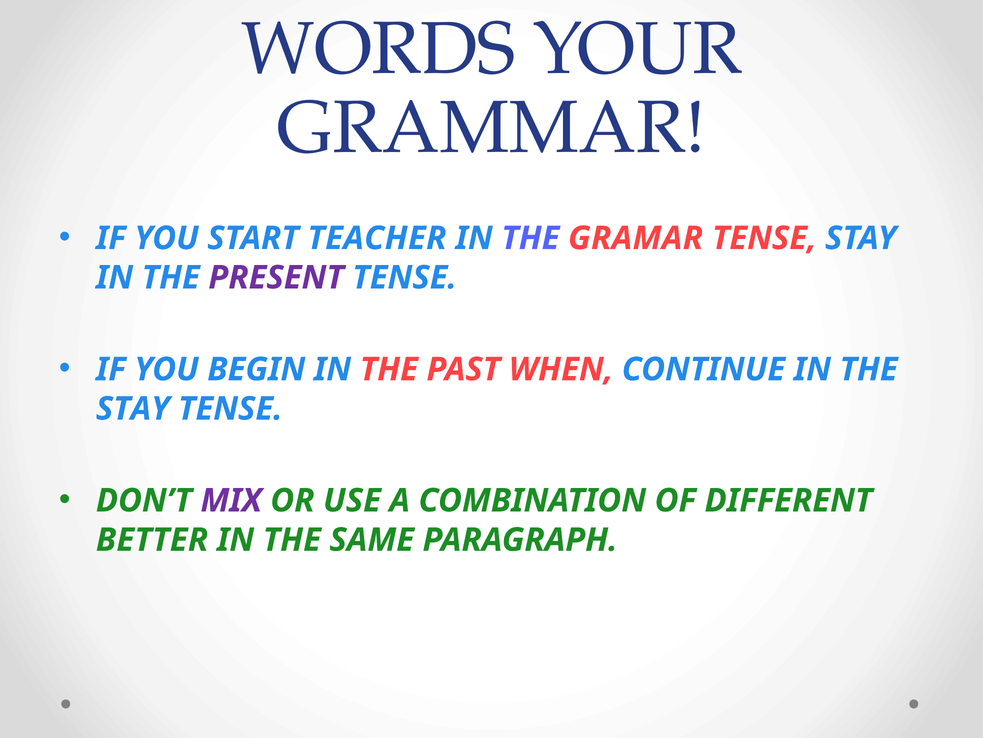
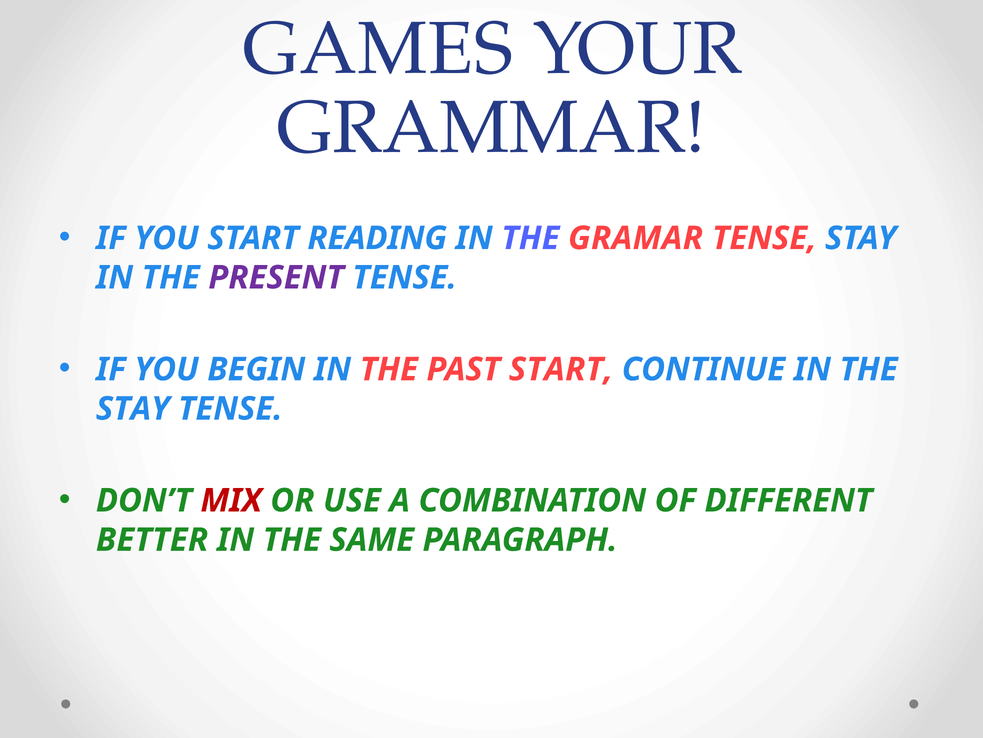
WORDS: WORDS -> GAMES (378, 49)
TEACHER: TEACHER -> READING (377, 238)
PAST WHEN: WHEN -> START (561, 369)
MIX colour: purple -> red (231, 500)
